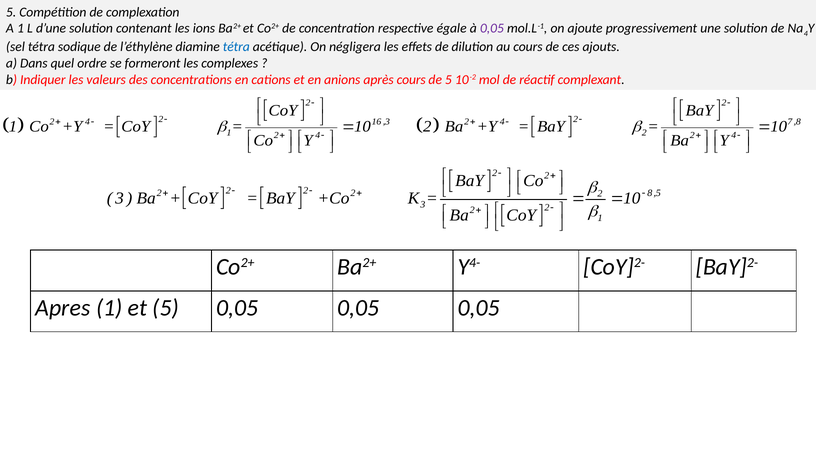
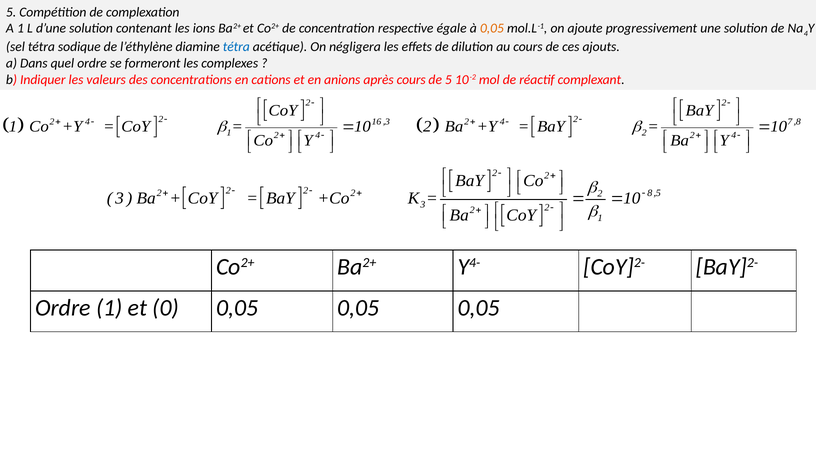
0,05 colour: purple -> orange (492, 28)
Apres: Apres -> Ordre (63, 308)
et 5: 5 -> 0 (166, 308)
